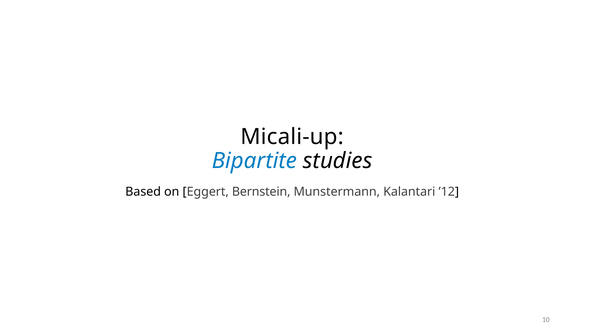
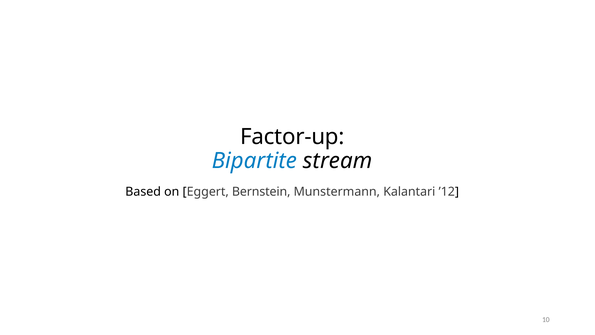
Micali-up: Micali-up -> Factor-up (292, 137)
studies: studies -> stream (338, 161)
